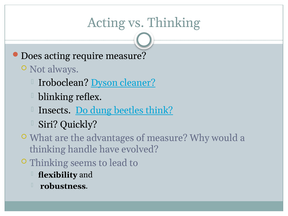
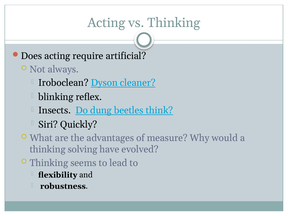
require measure: measure -> artificial (126, 56)
handle: handle -> solving (83, 149)
